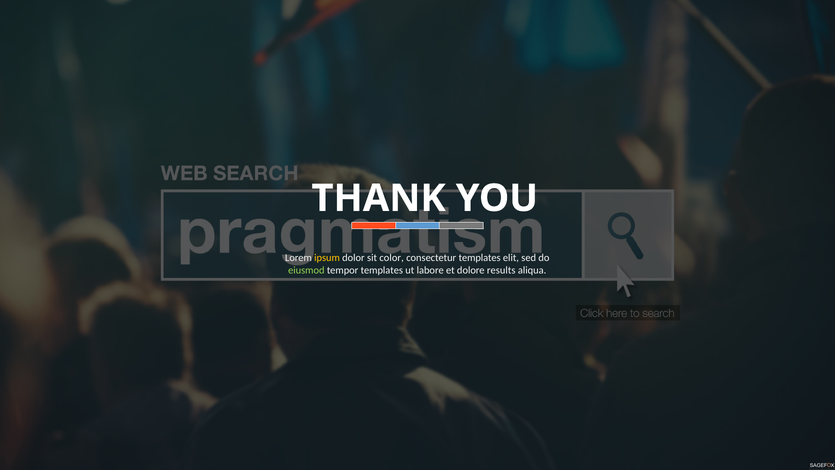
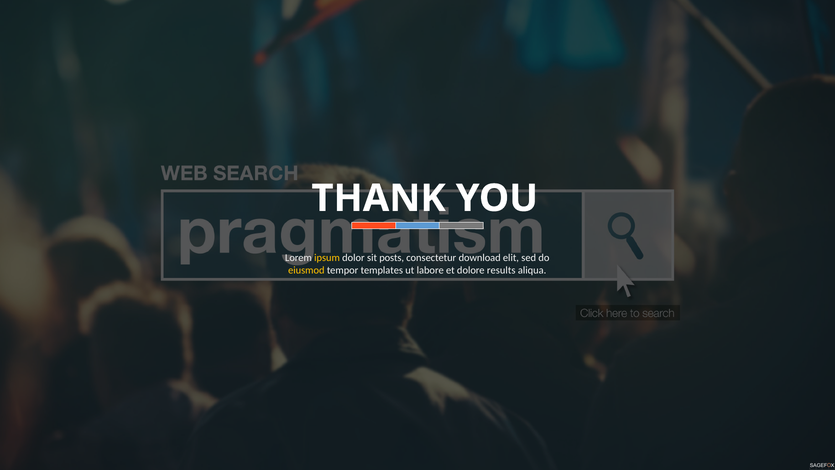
color: color -> posts (392, 258)
consectetur templates: templates -> download (480, 258)
eiusmod colour: light green -> yellow (306, 270)
